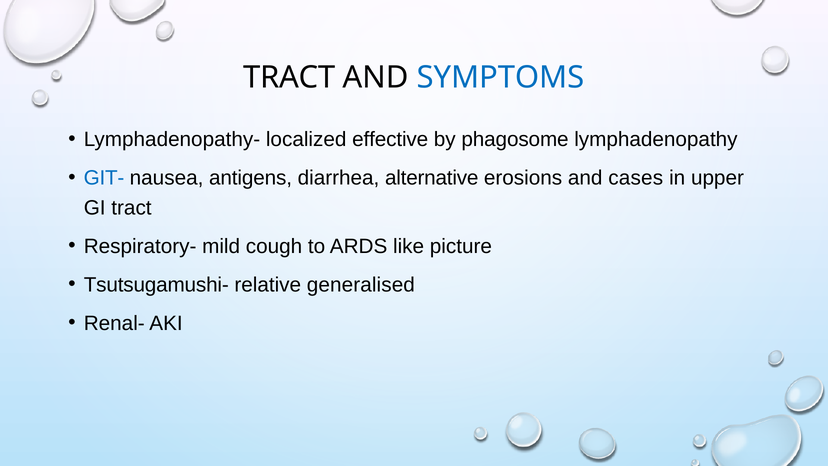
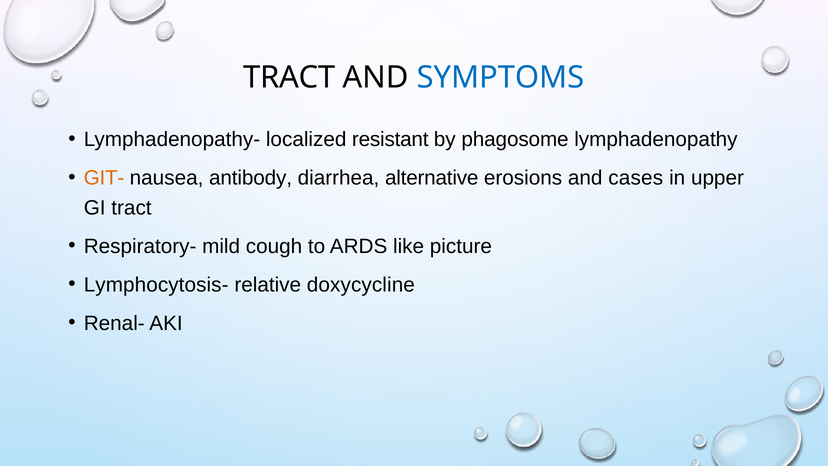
effective: effective -> resistant (390, 139)
GIT- colour: blue -> orange (104, 178)
antigens: antigens -> antibody (251, 178)
Tsutsugamushi-: Tsutsugamushi- -> Lymphocytosis- (156, 285)
generalised: generalised -> doxycycline (361, 285)
